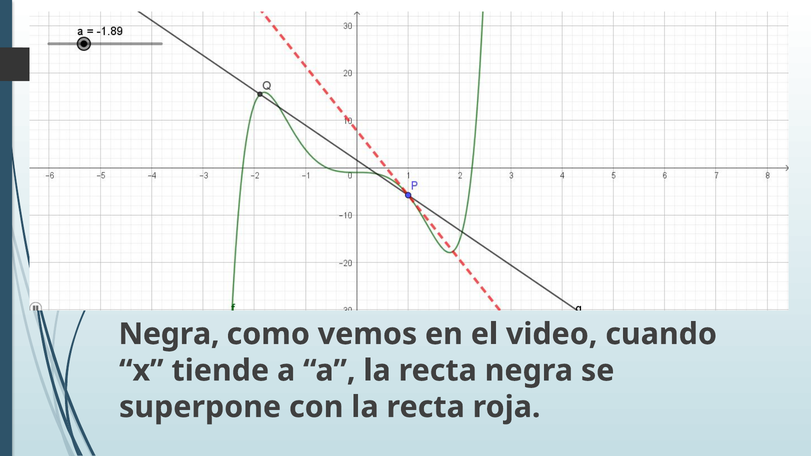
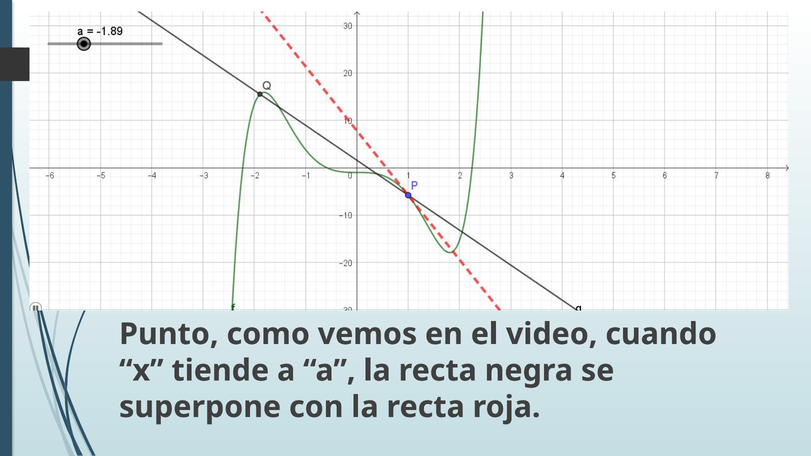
Negra: Negra -> Punto (169, 334)
